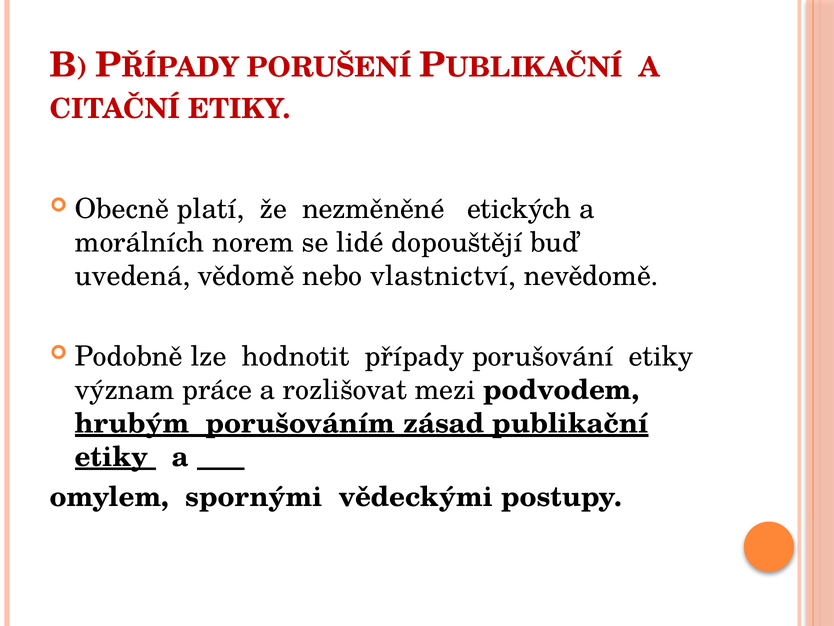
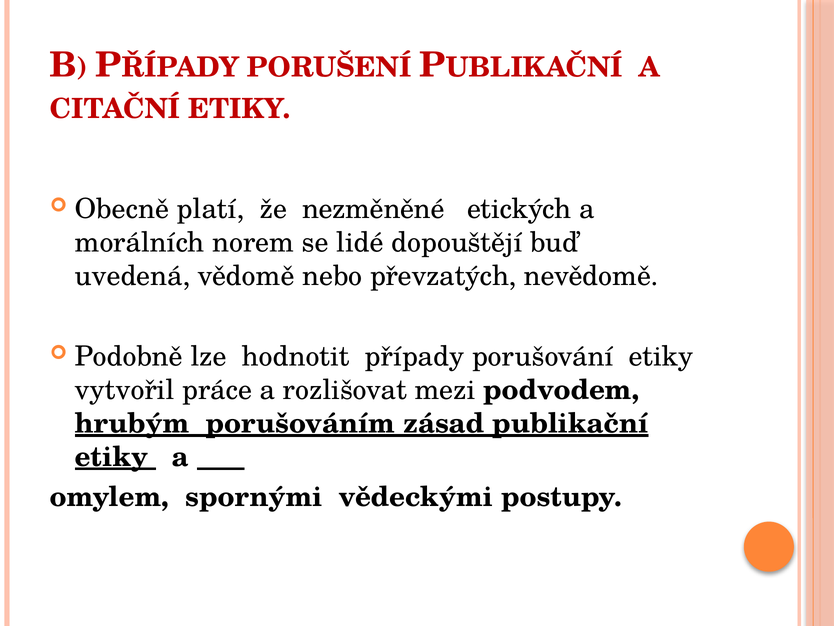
vlastnictví: vlastnictví -> převzatých (443, 276)
význam: význam -> vytvořil (125, 390)
